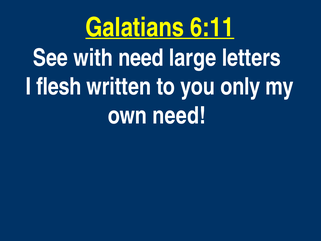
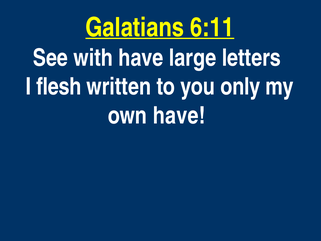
with need: need -> have (141, 58)
own need: need -> have (179, 116)
